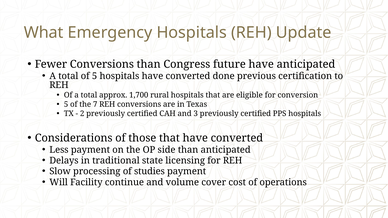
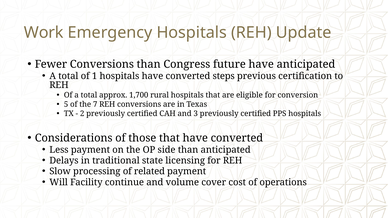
What: What -> Work (44, 33)
of 5: 5 -> 1 (95, 76)
done: done -> steps (224, 76)
studies: studies -> related (149, 172)
